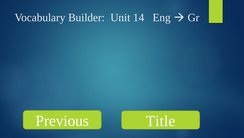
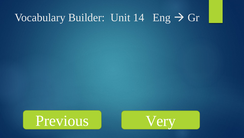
Title: Title -> Very (161, 120)
